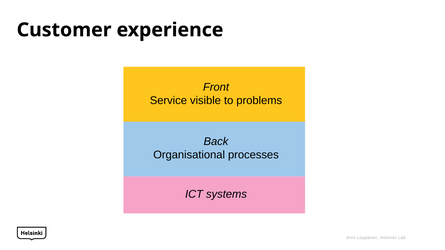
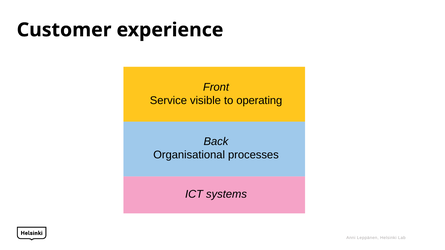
problems: problems -> operating (259, 101)
